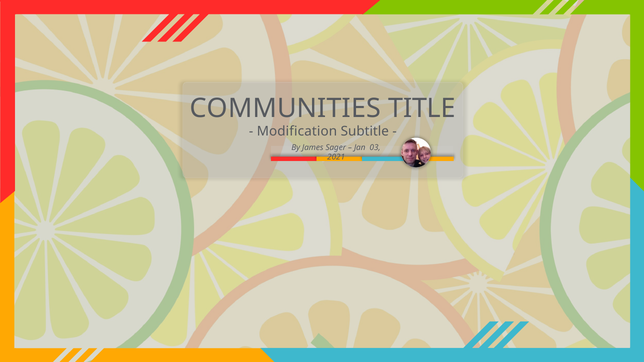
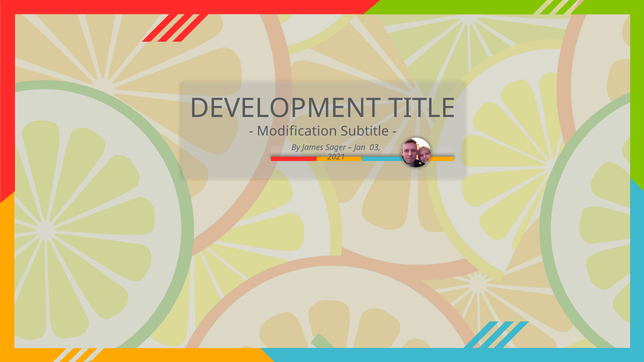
COMMUNITIES: COMMUNITIES -> DEVELOPMENT (285, 108)
